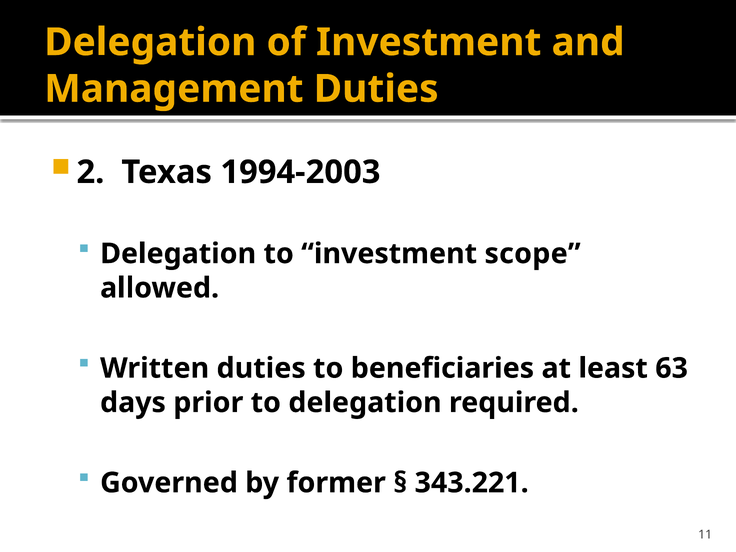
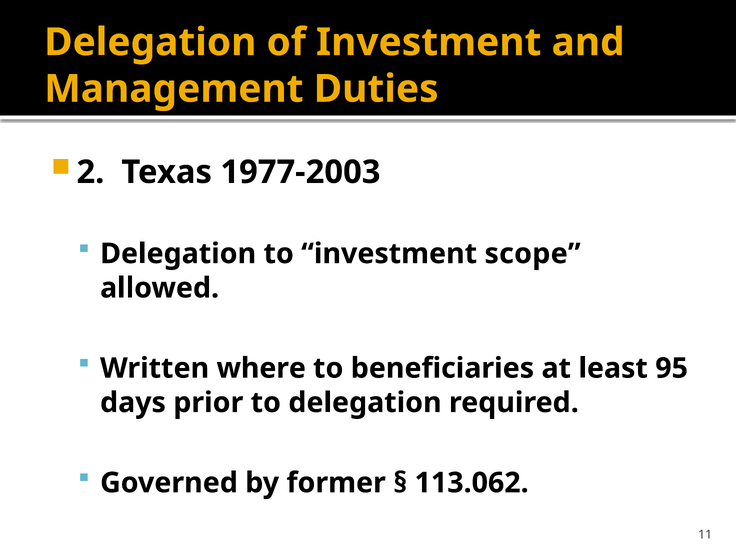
1994-2003: 1994-2003 -> 1977-2003 (300, 172)
Written duties: duties -> where (261, 368)
63: 63 -> 95 (672, 368)
343.221: 343.221 -> 113.062 (472, 483)
